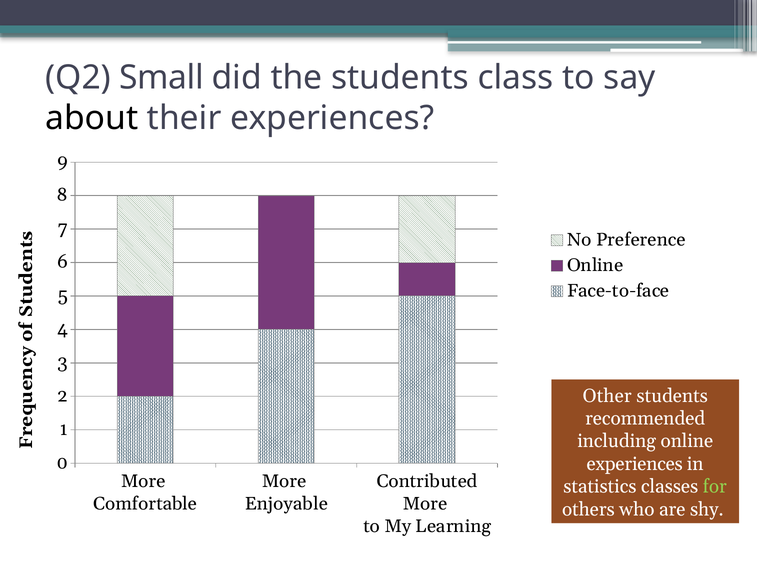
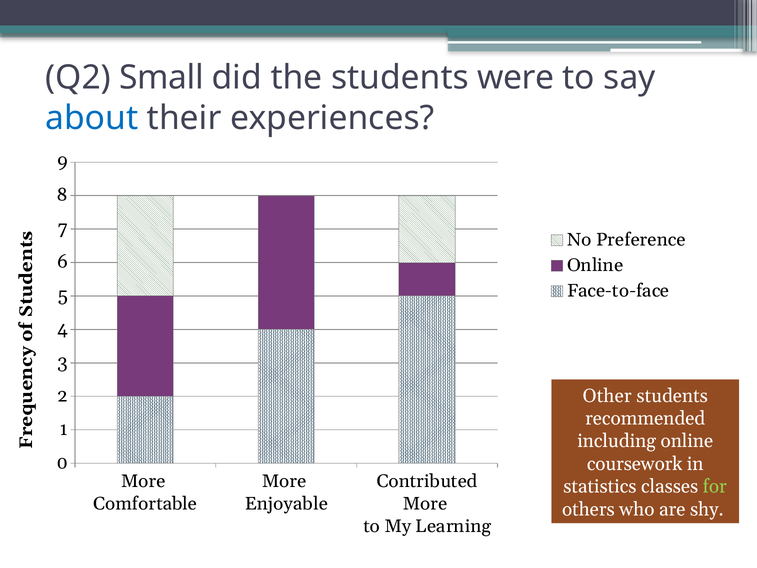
class: class -> were (516, 78)
about colour: black -> blue (92, 118)
experiences: experiences -> coursework (635, 464)
